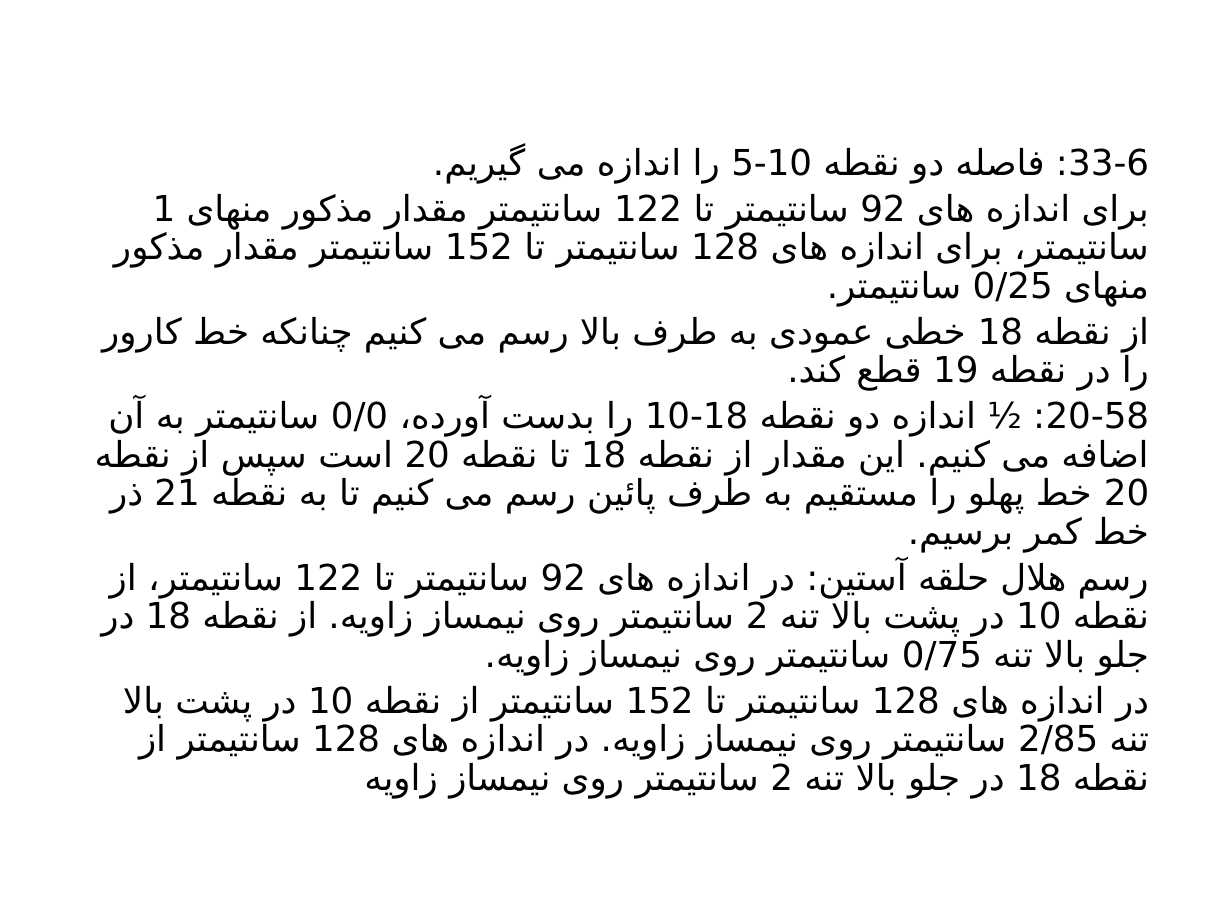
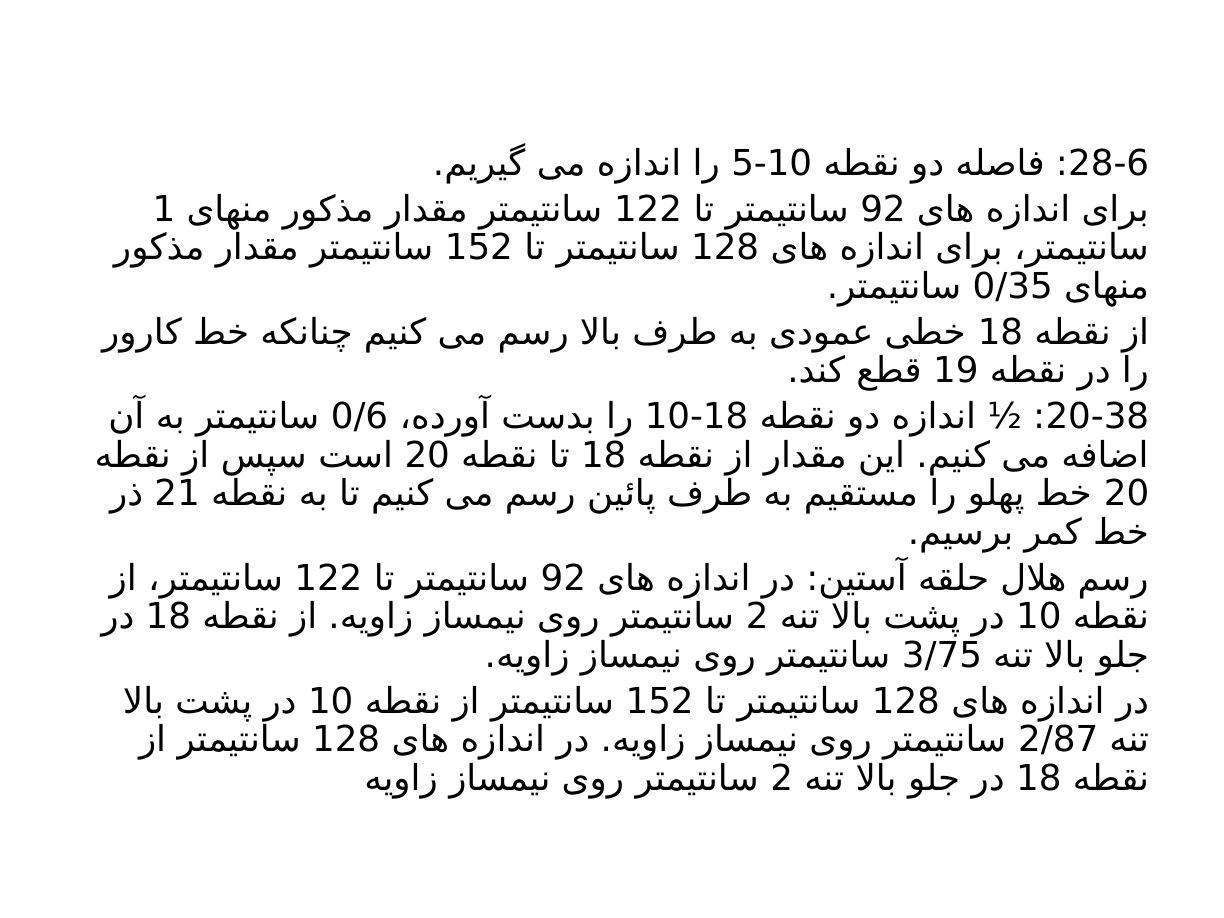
33-6: 33-6 -> 28-6 (1109, 164)
0/25: 0/25 -> 0/35 (1013, 287)
0/0: 0/0 -> 0/6 (360, 417)
20-58: 20-58 -> 20-38 (1097, 417)
0/75: 0/75 -> 3/75 (942, 655)
2/85: 2/85 -> 2/87 (1058, 740)
